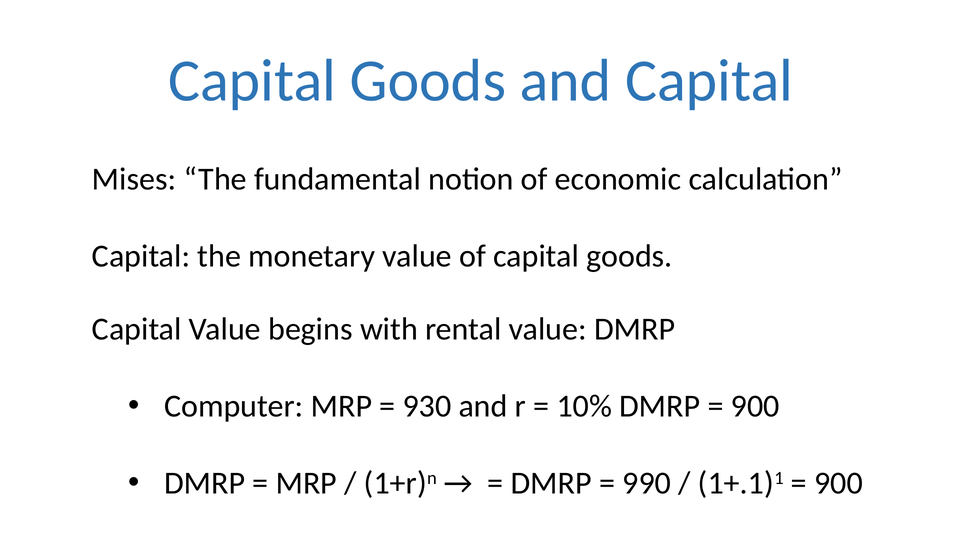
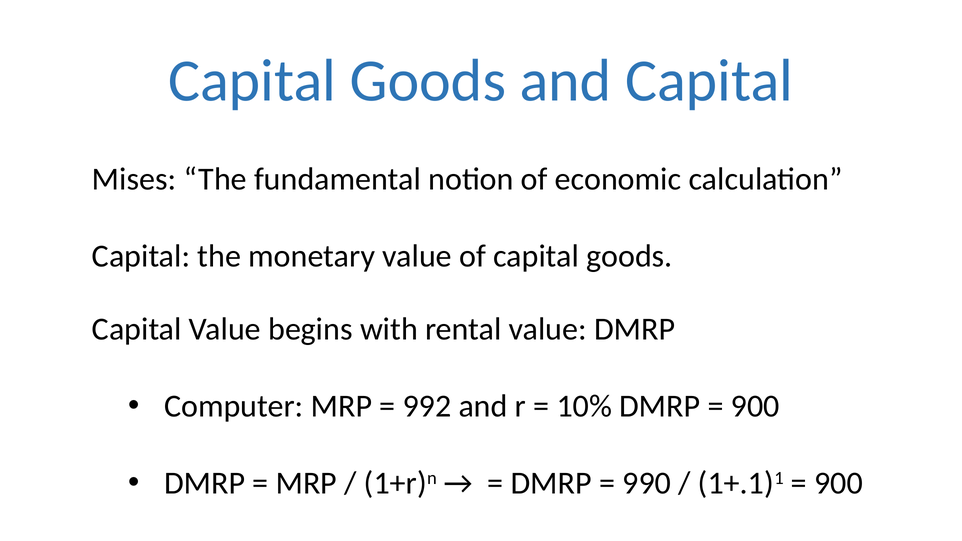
930: 930 -> 992 (427, 406)
